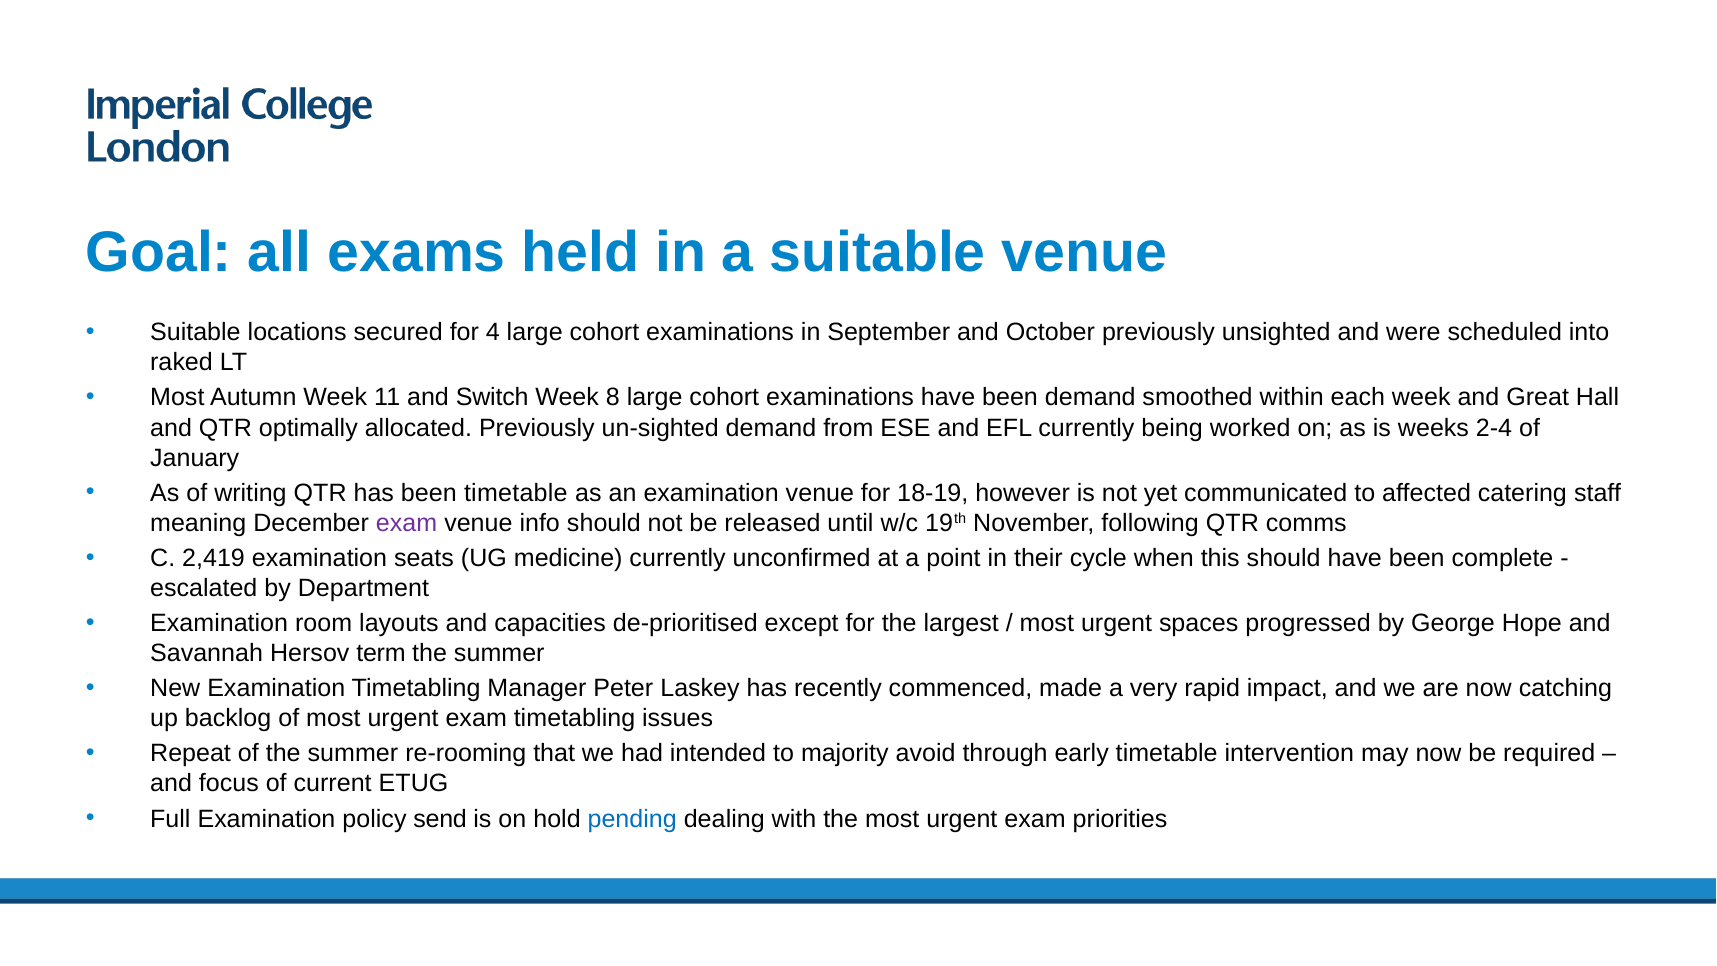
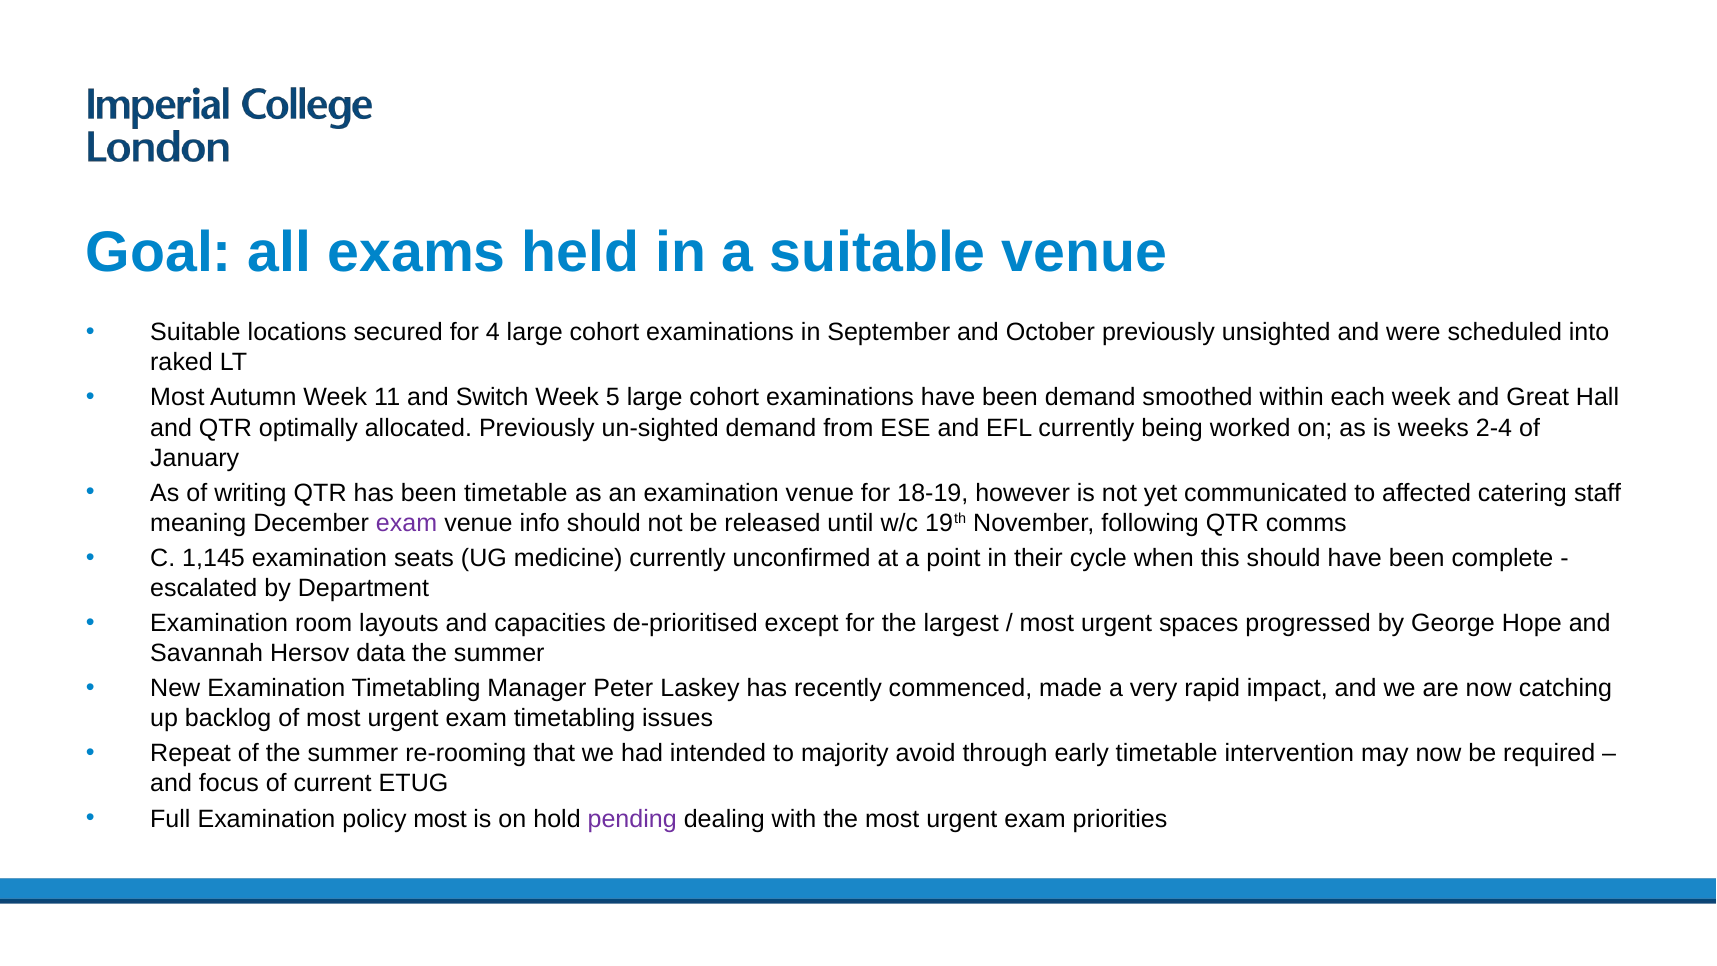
8: 8 -> 5 (613, 398)
2,419: 2,419 -> 1,145 (214, 558)
term: term -> data (381, 653)
policy send: send -> most (440, 819)
pending colour: blue -> purple (632, 819)
